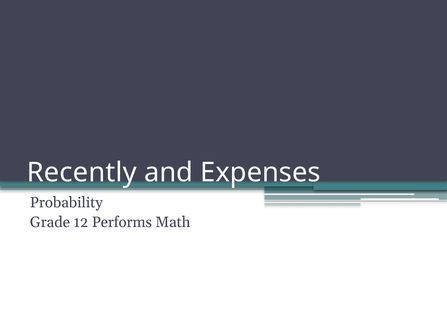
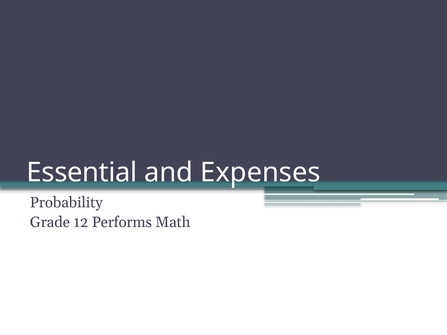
Recently: Recently -> Essential (82, 173)
